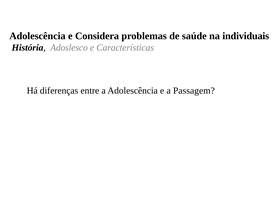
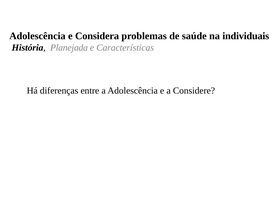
Adoslesco: Adoslesco -> Planejada (69, 48)
Passagem: Passagem -> Considere (194, 91)
